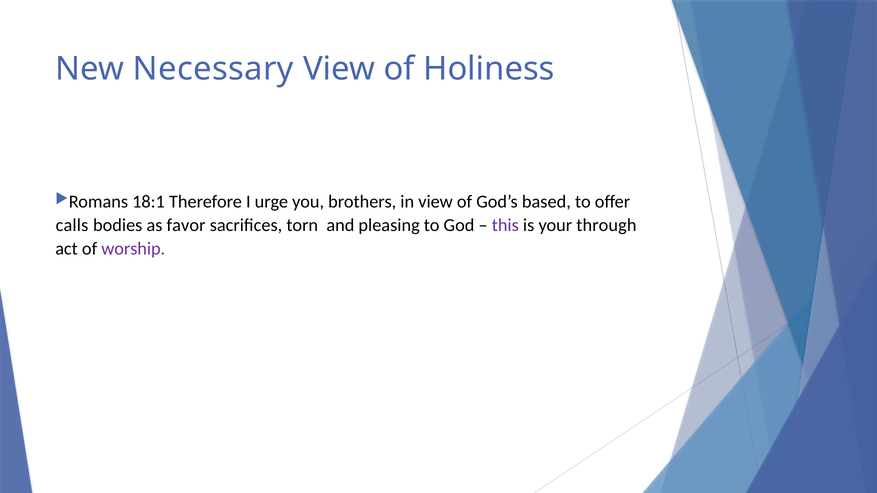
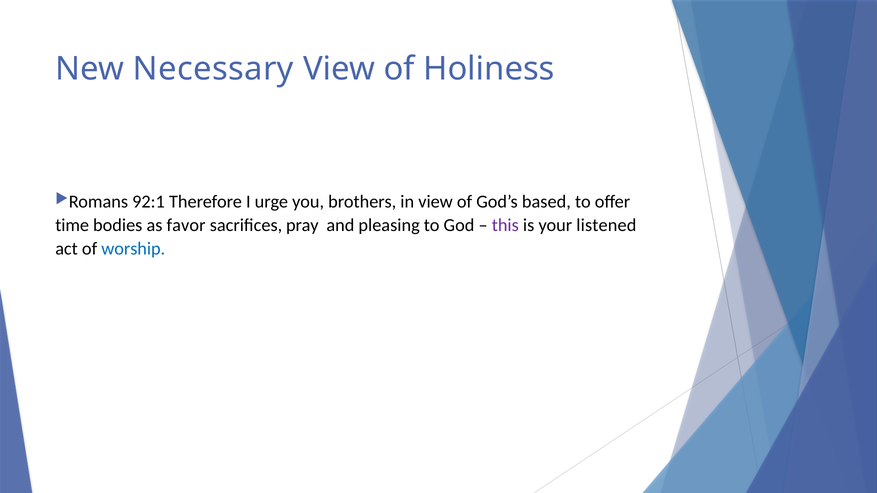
18:1: 18:1 -> 92:1 (149, 202)
calls: calls -> time (72, 225)
torn: torn -> pray (302, 225)
through: through -> listened (606, 225)
worship colour: purple -> blue (133, 249)
